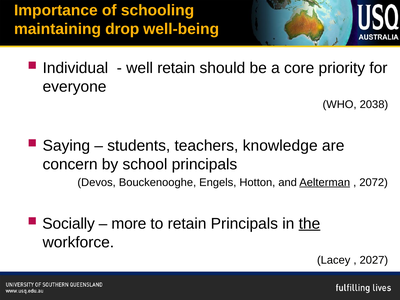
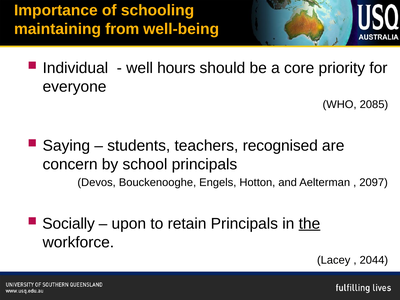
drop: drop -> from (122, 29)
well retain: retain -> hours (176, 68)
2038: 2038 -> 2085 (374, 105)
knowledge: knowledge -> recognised (280, 146)
Aelterman underline: present -> none (325, 182)
2072: 2072 -> 2097 (374, 182)
more: more -> upon (129, 224)
2027: 2027 -> 2044 (374, 260)
